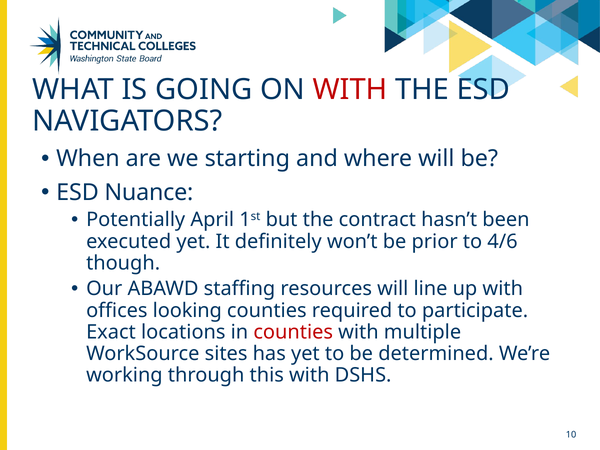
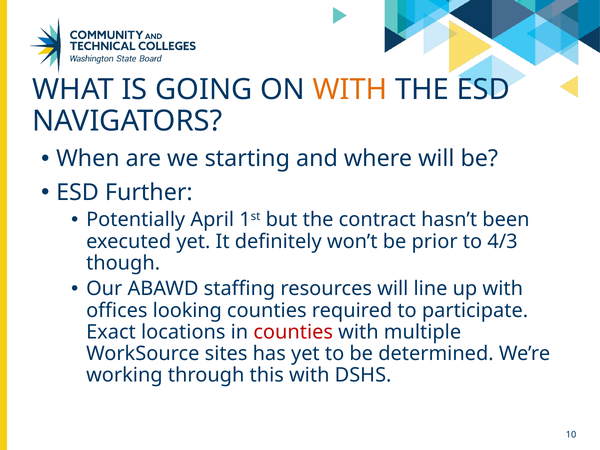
WITH colour: red -> orange (350, 90)
Nuance: Nuance -> Further (149, 192)
4/6: 4/6 -> 4/3 (502, 241)
